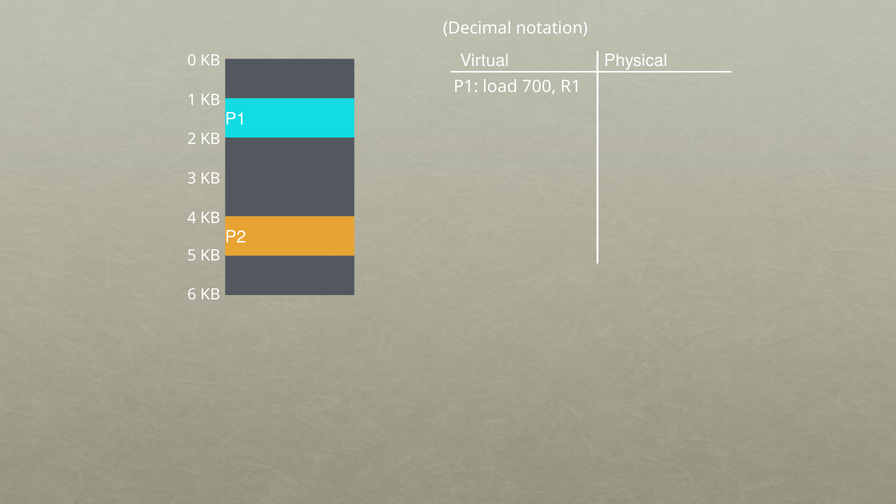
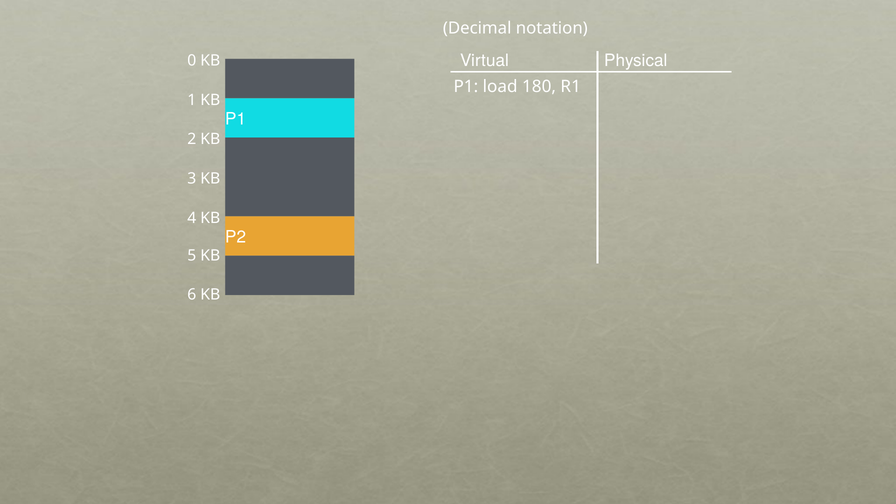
700: 700 -> 180 (539, 87)
